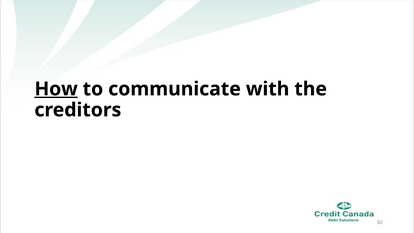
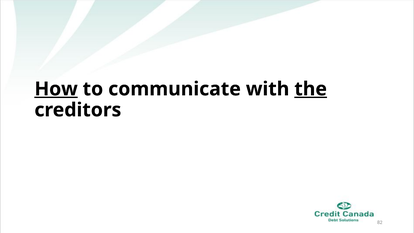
the underline: none -> present (311, 89)
